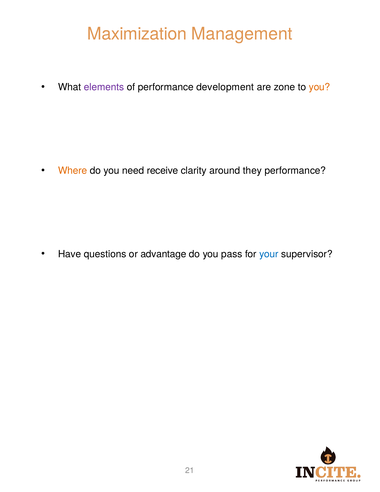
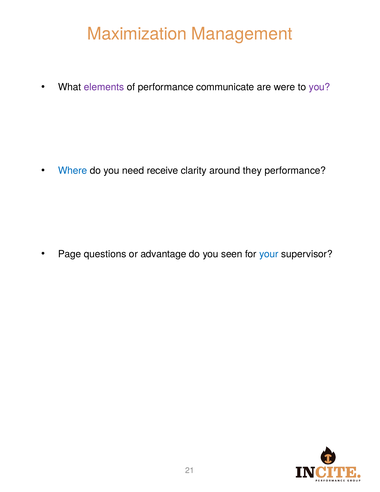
development: development -> communicate (225, 87)
zone: zone -> were (285, 87)
you colour: orange -> purple (320, 87)
Where colour: orange -> blue (73, 170)
Have: Have -> Page (70, 254)
pass: pass -> seen (232, 254)
